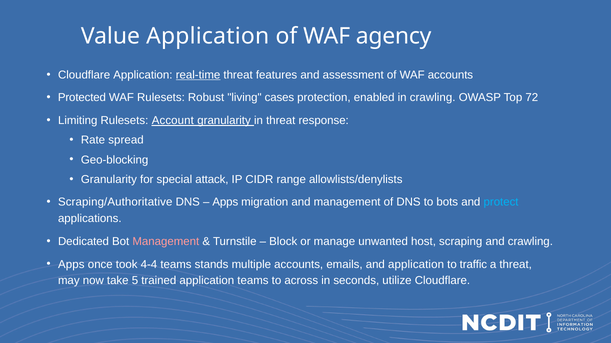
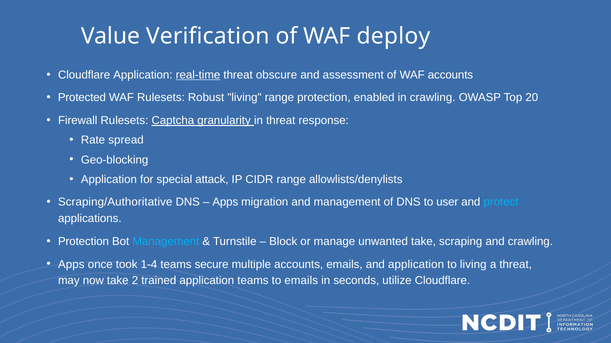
Value Application: Application -> Verification (208, 36)
agency: agency -> deploy (393, 36)
features: features -> obscure (277, 75)
living cases: cases -> range (279, 98)
72: 72 -> 20 (532, 98)
Limiting: Limiting -> Firewall (78, 121)
Account: Account -> Captcha (173, 121)
Granularity: Granularity -> Application (109, 180)
bots: bots -> user (447, 203)
Dedicated: Dedicated -> Protection (83, 242)
Management colour: pink -> light blue (166, 242)
unwanted host: host -> take (424, 242)
4-4: 4-4 -> 1-4 (149, 265)
stands: stands -> secure (212, 265)
to traffic: traffic -> living (473, 265)
5: 5 -> 2 (135, 281)
to across: across -> emails (301, 281)
